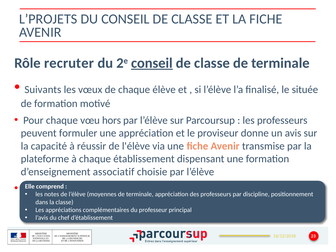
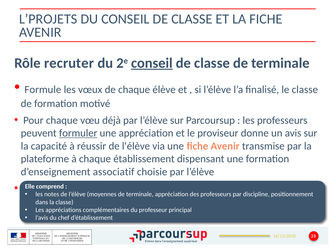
Suivants: Suivants -> Formule (43, 89)
le située: située -> classe (305, 89)
hors: hors -> déjà (111, 120)
formuler underline: none -> present (78, 133)
